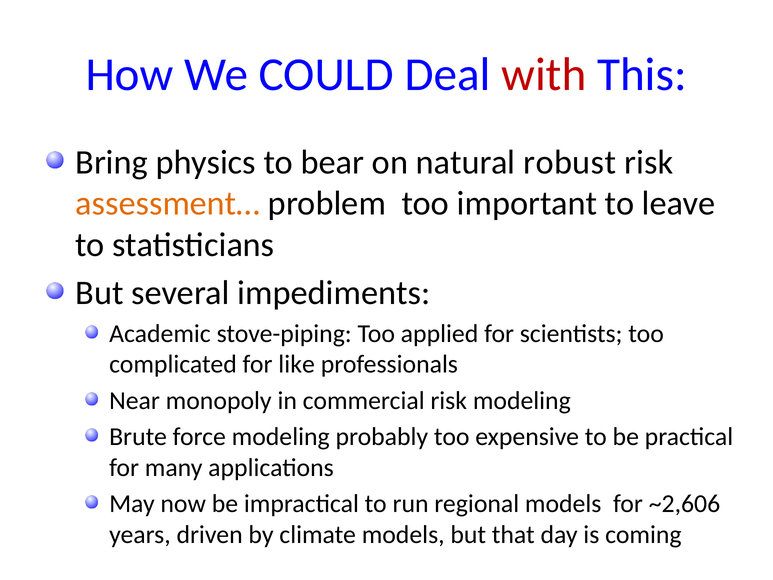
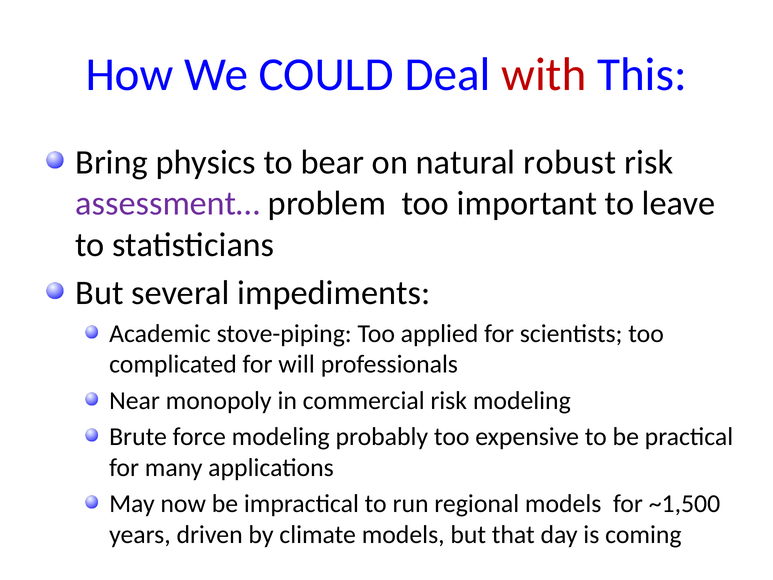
assessment… colour: orange -> purple (168, 203)
like: like -> will (297, 364)
~2,606: ~2,606 -> ~1,500 (684, 503)
